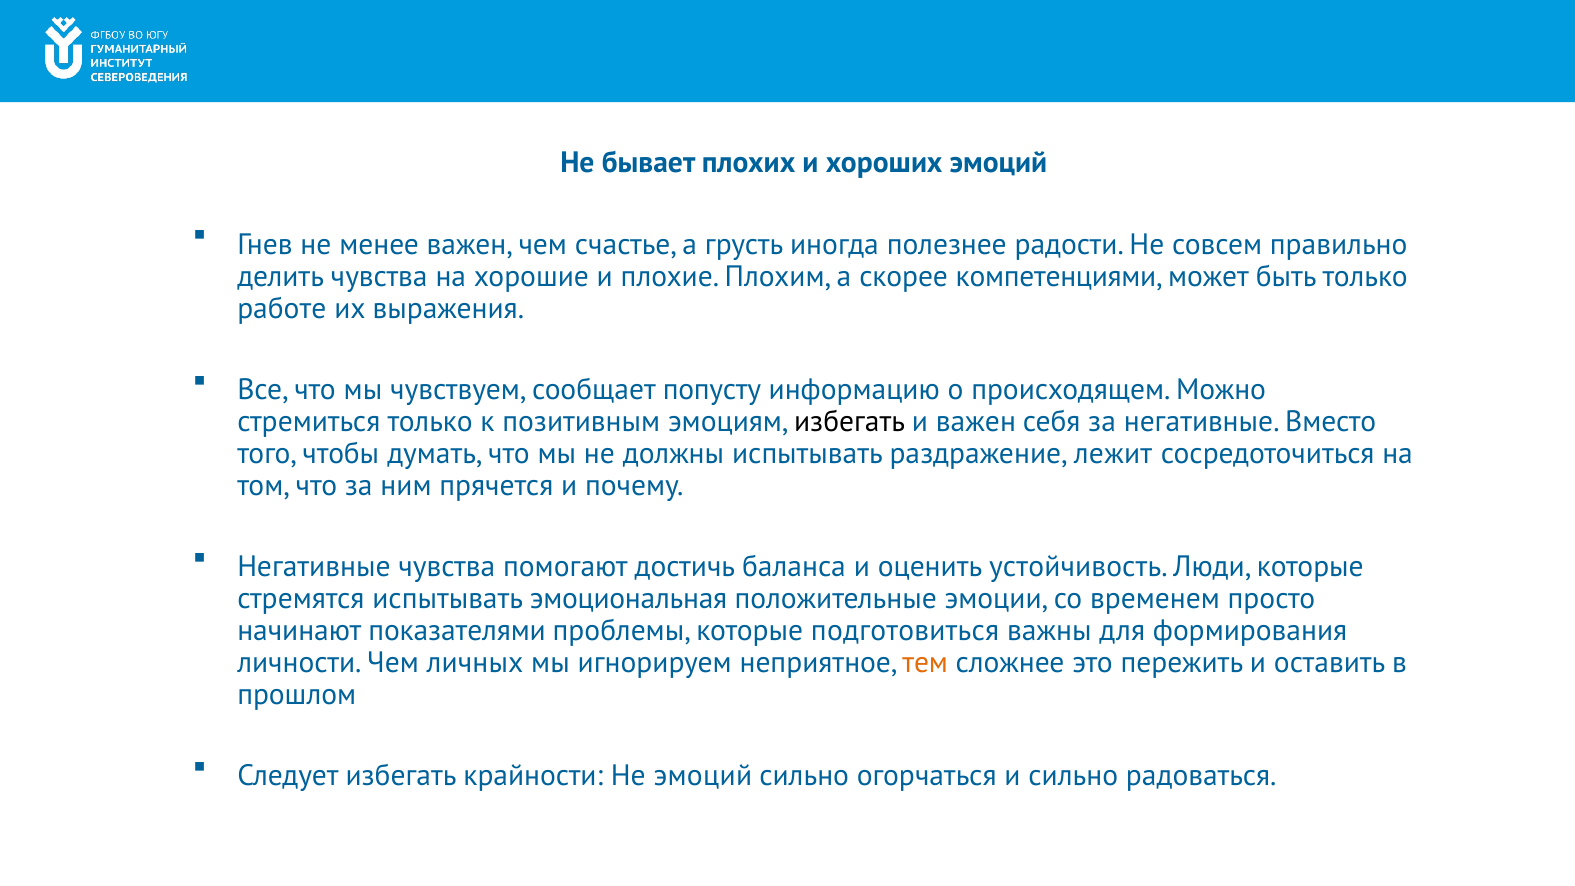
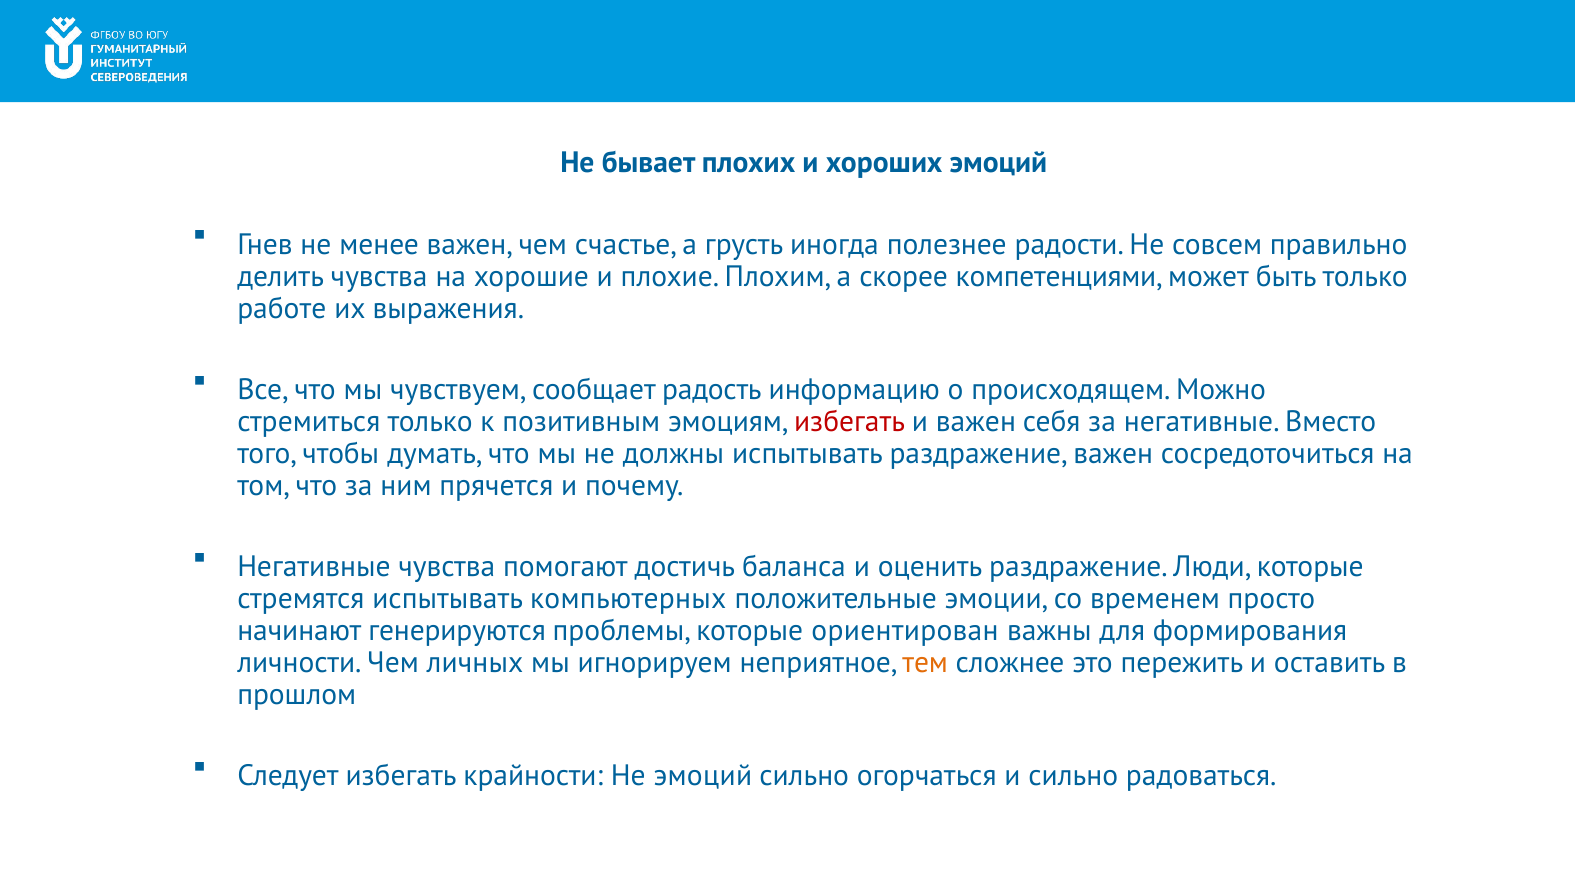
попусту: попусту -> радость (712, 390)
избегать colour: black -> red (850, 422)
раздражение лежит: лежит -> важен (1113, 454)
оценить устойчивость: устойчивость -> раздражение (1078, 567)
эмоциональная: эмоциональная -> компьютерных (628, 599)
показателями: показателями -> генерируются (457, 631)
подготовиться: подготовиться -> ориентирован (905, 631)
